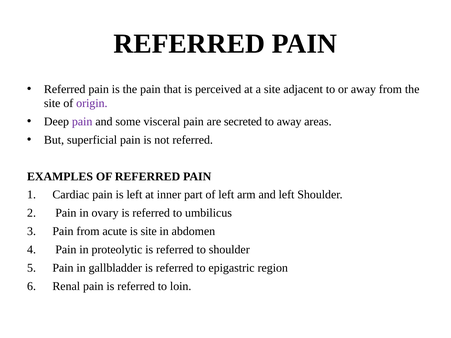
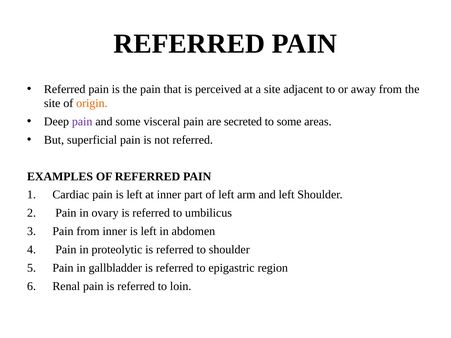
origin colour: purple -> orange (92, 103)
to away: away -> some (289, 122)
from acute: acute -> inner (115, 231)
site: site -> left (149, 231)
